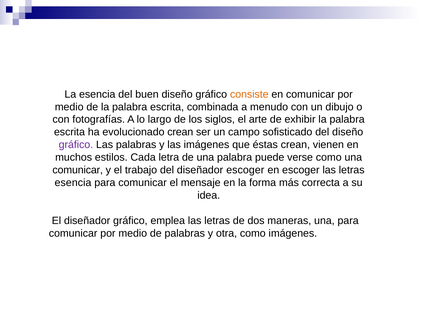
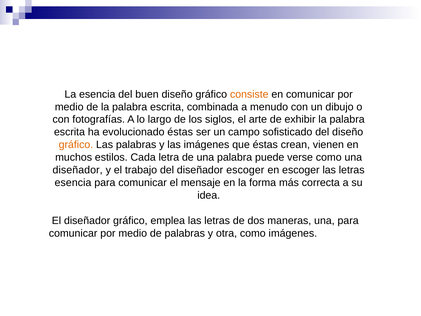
evolucionado crean: crean -> éstas (180, 132)
gráfico colour: purple -> orange (76, 145)
comunicar: comunicar -> diseñador (78, 170)
